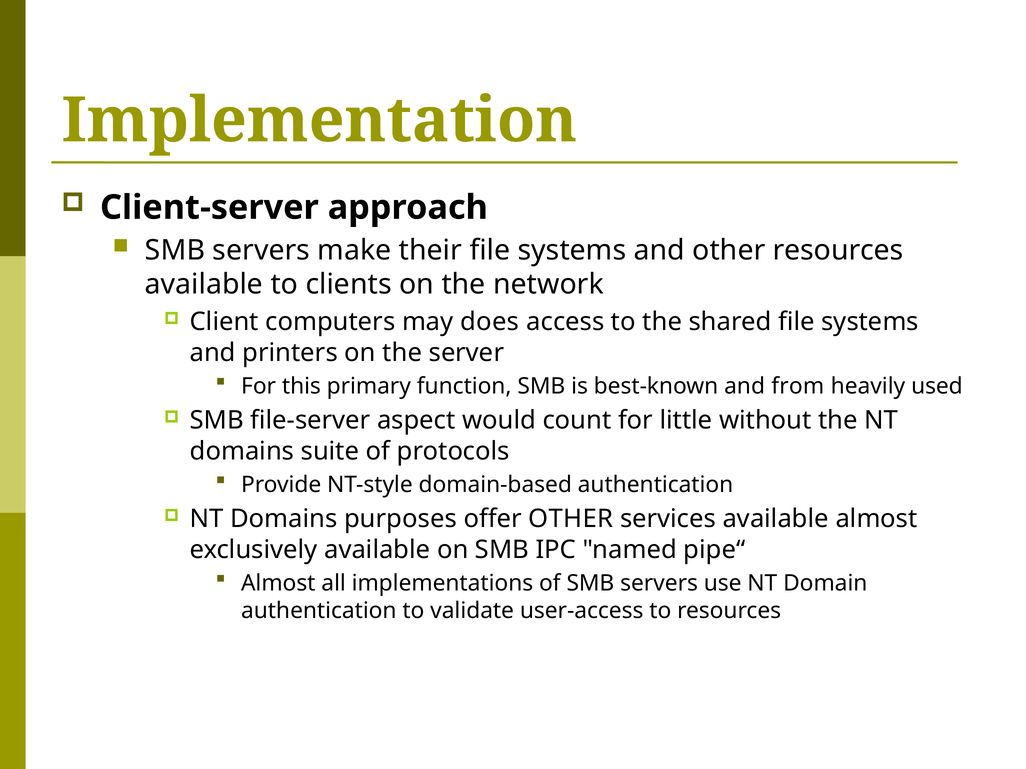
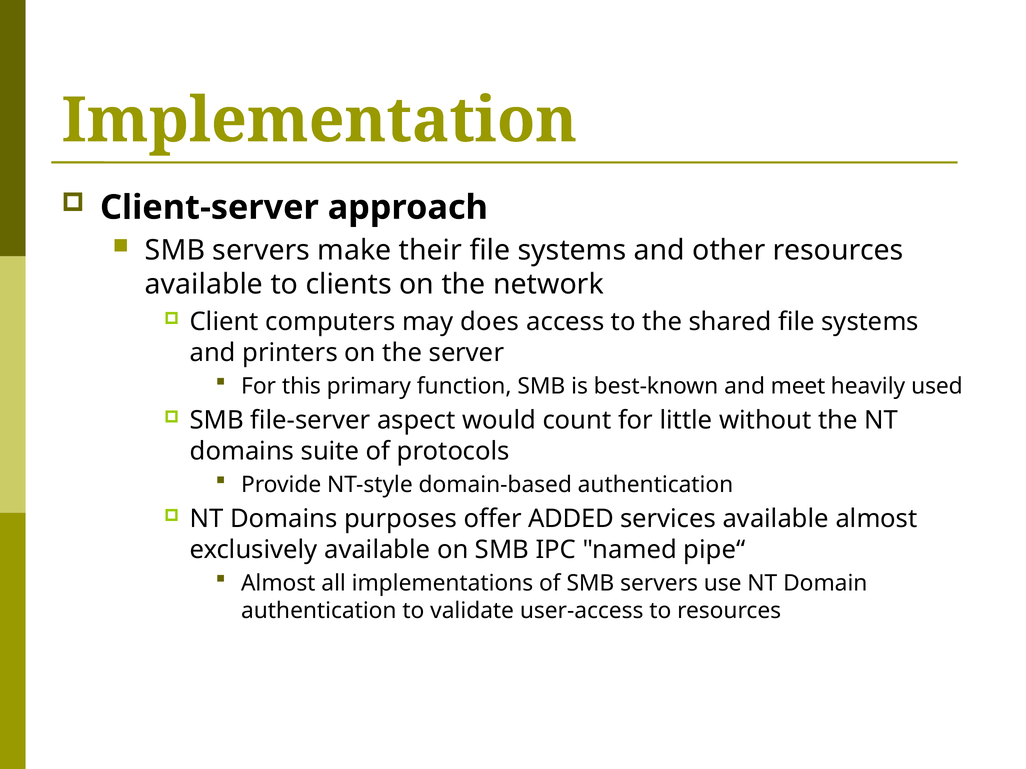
from: from -> meet (798, 386)
offer OTHER: OTHER -> ADDED (571, 519)
